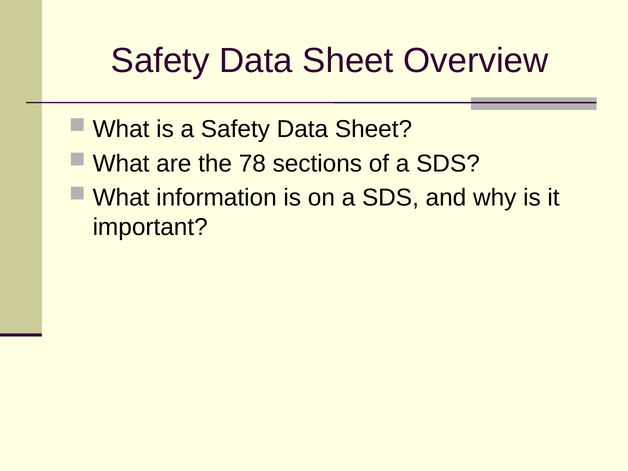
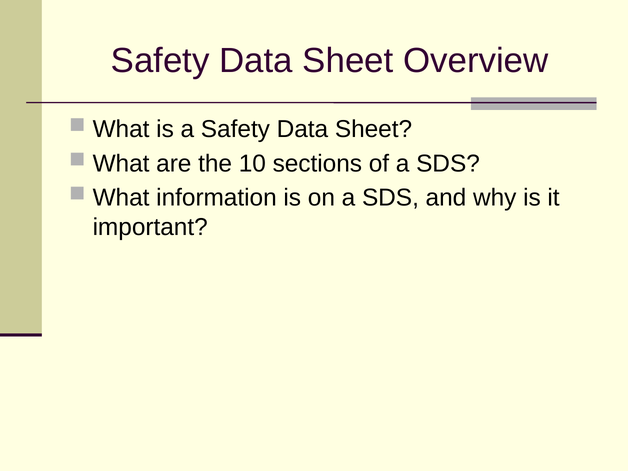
78: 78 -> 10 (252, 164)
